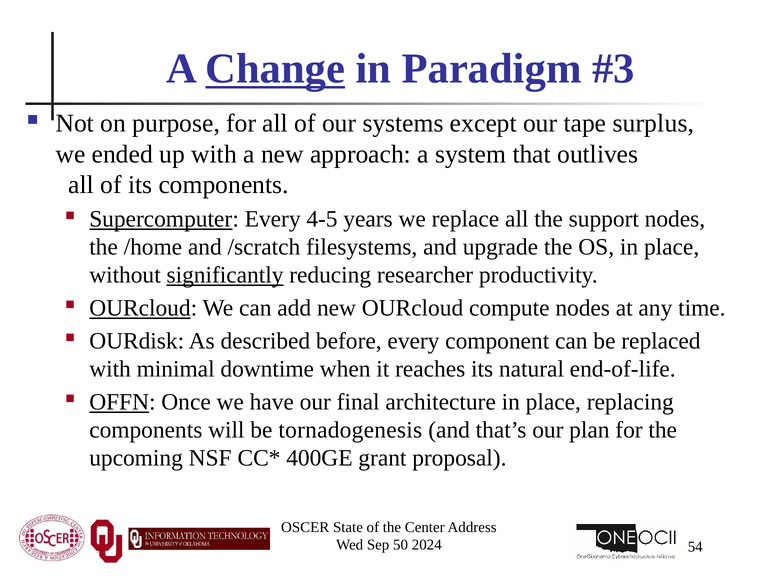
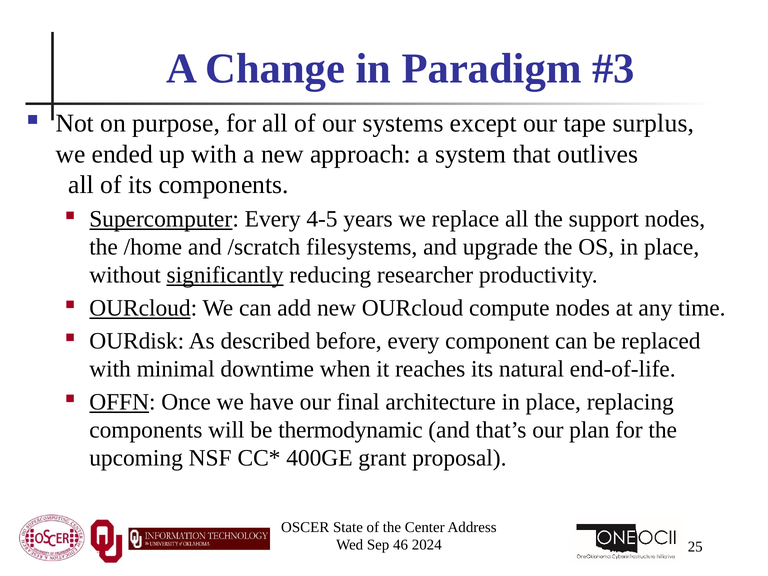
Change underline: present -> none (275, 69)
tornadogenesis: tornadogenesis -> thermodynamic (351, 430)
50: 50 -> 46 (401, 545)
54: 54 -> 25 (695, 547)
